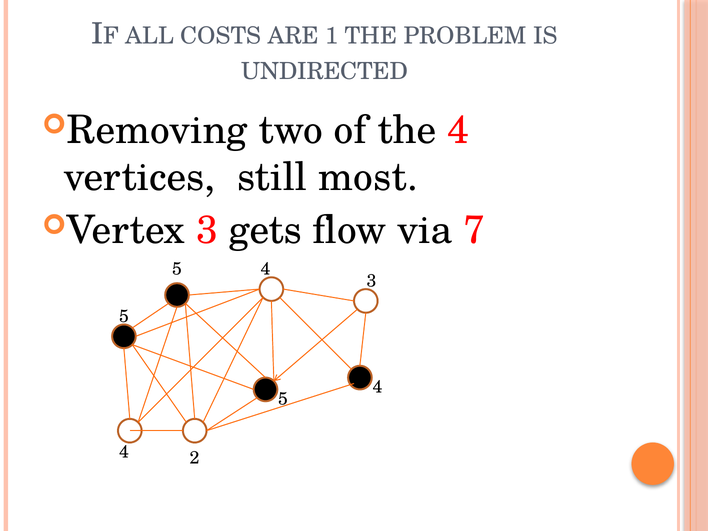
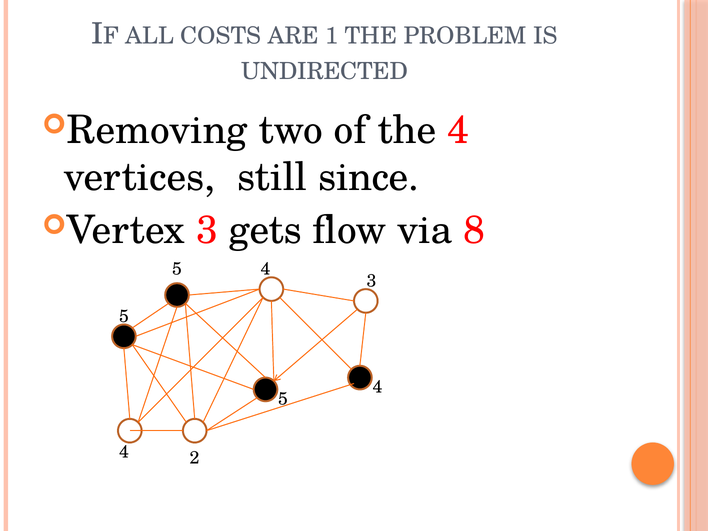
most: most -> since (369, 177)
7: 7 -> 8 (474, 230)
